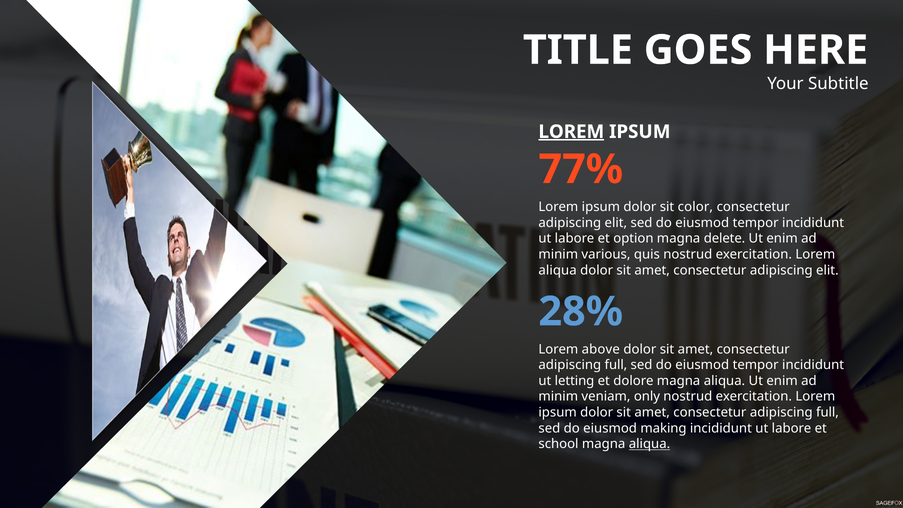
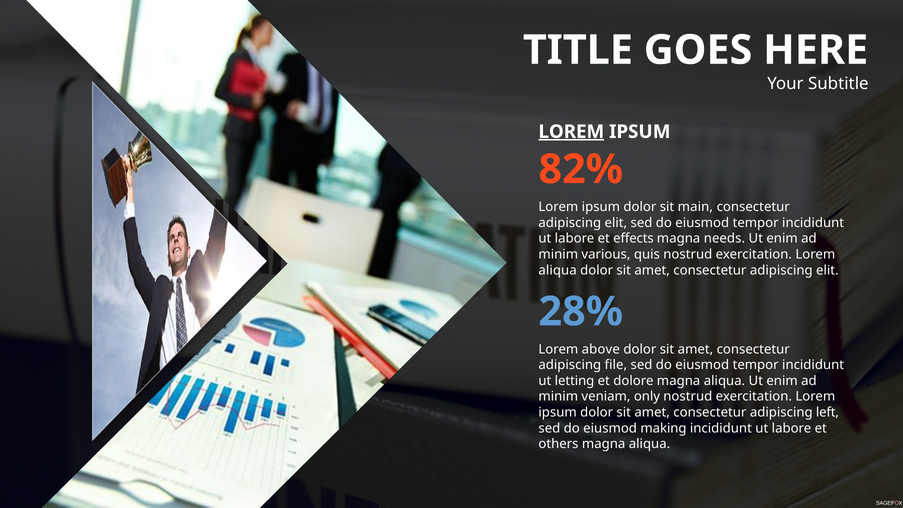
77%: 77% -> 82% (581, 169)
color: color -> main (695, 207)
option: option -> effects (633, 239)
delete: delete -> needs (724, 239)
full: full -> file (616, 365)
full: full -> left (827, 412)
school: school -> others (558, 444)
aliqua underline: present -> none (649, 444)
